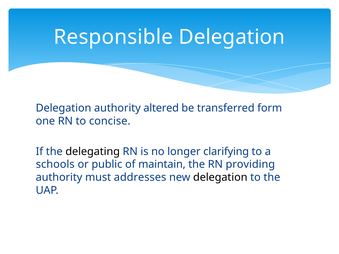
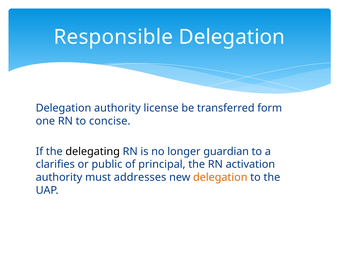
altered: altered -> license (161, 108)
clarifying: clarifying -> guardian (226, 152)
schools: schools -> clarifies (55, 165)
maintain: maintain -> principal (162, 165)
providing: providing -> activation (250, 165)
delegation colour: black -> orange (220, 178)
